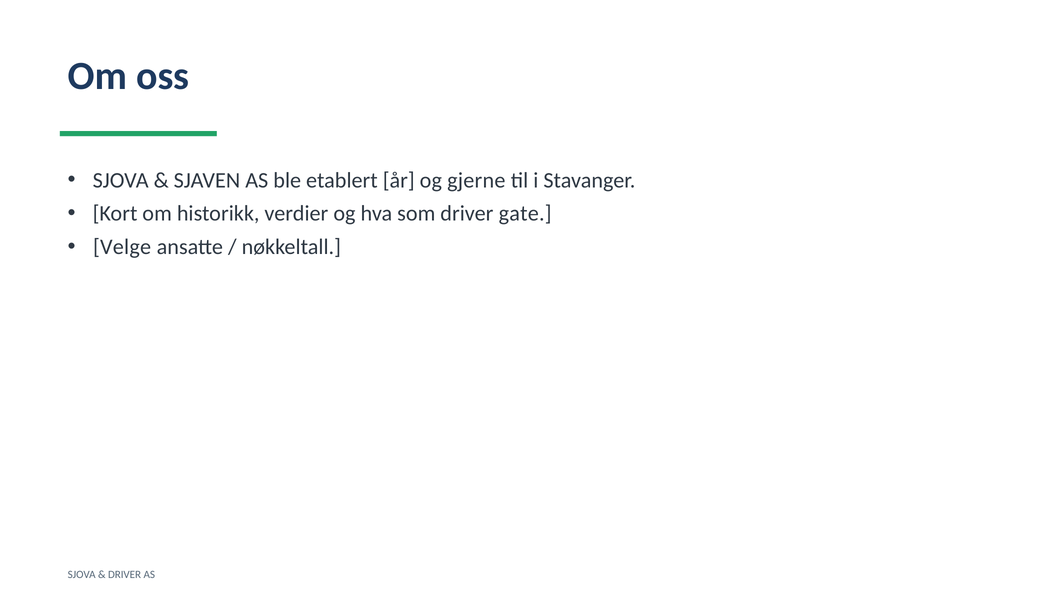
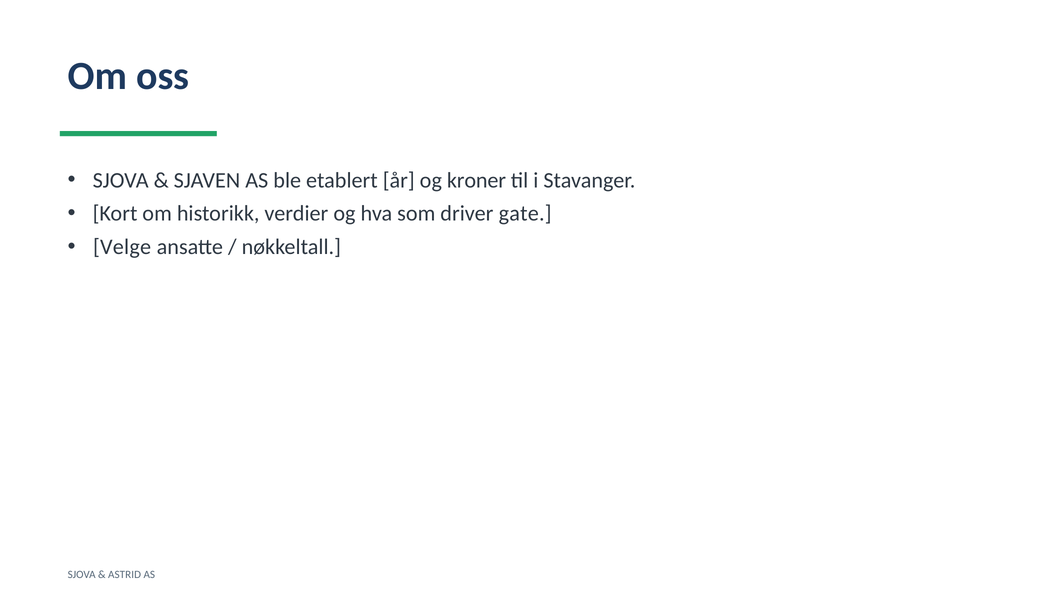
gjerne: gjerne -> kroner (476, 180)
DRIVER: DRIVER -> ASTRID (124, 574)
